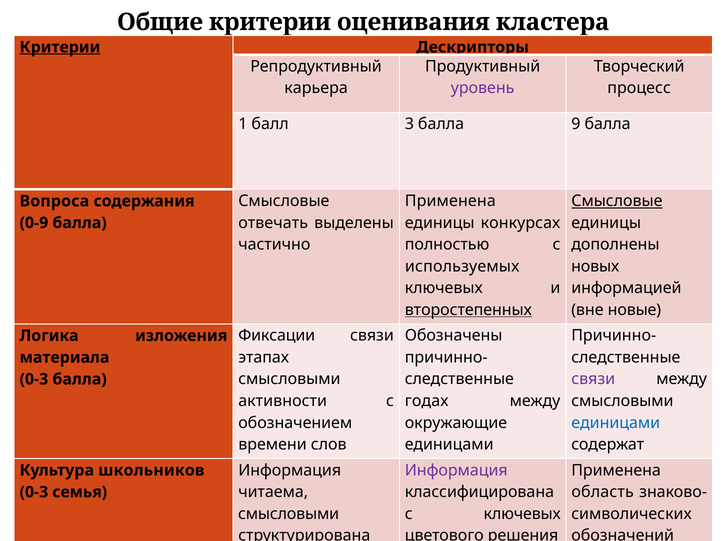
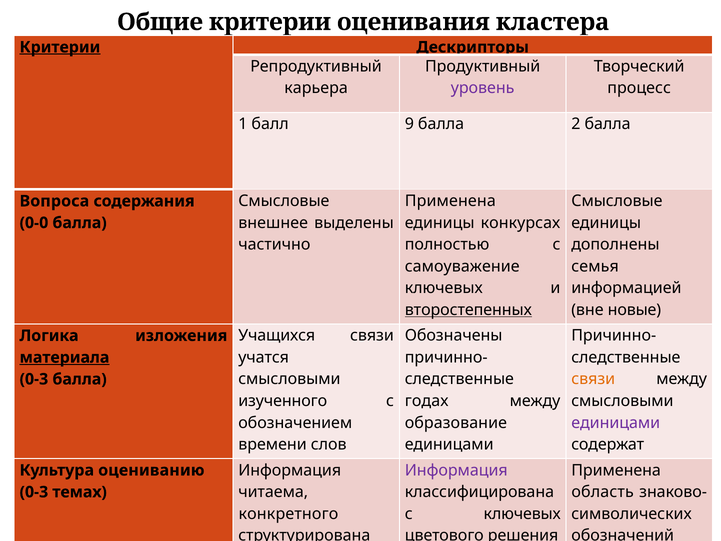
балл 3: 3 -> 9 (409, 124)
балла 9: 9 -> 2 (576, 124)
Смысловые underline: present -> none (617, 201)
отвечать: отвечать -> внешнее (273, 223)
0-9: 0-9 -> 0-0 (34, 223)
используемых: используемых -> самоуважение (462, 266)
новых: новых -> семья (595, 266)
Фиксации: Фиксации -> Учащихся (277, 336)
этапах: этапах -> учатся (264, 357)
материала underline: none -> present (64, 357)
связи colour: purple -> orange (593, 379)
активности: активности -> изученного (283, 401)
окружающие: окружающие -> образование (456, 423)
единицами colour: blue -> purple (616, 423)
школьников: школьников -> оцениванию (151, 470)
семья: семья -> темах (80, 492)
смысловыми: смысловыми -> конкретного (288, 514)
